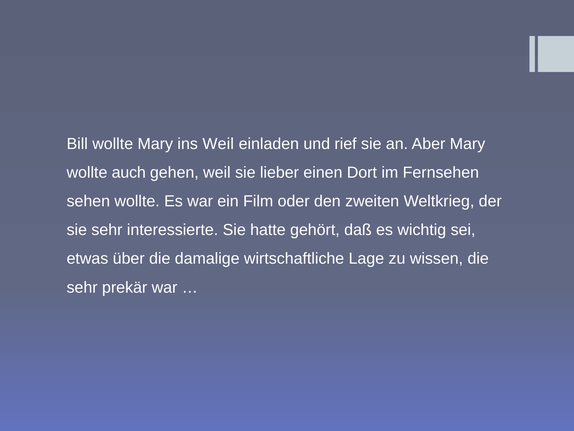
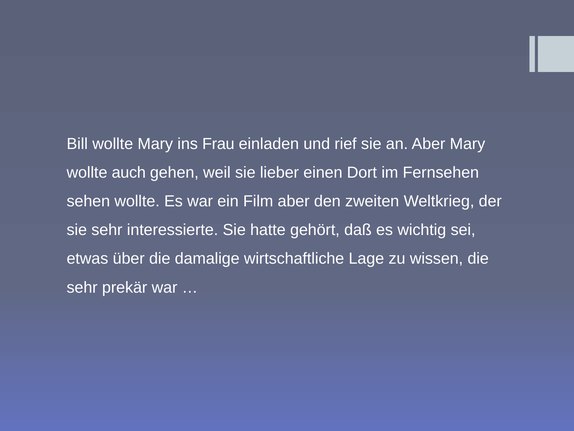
ins Weil: Weil -> Frau (218, 144)
Film oder: oder -> aber (294, 201)
